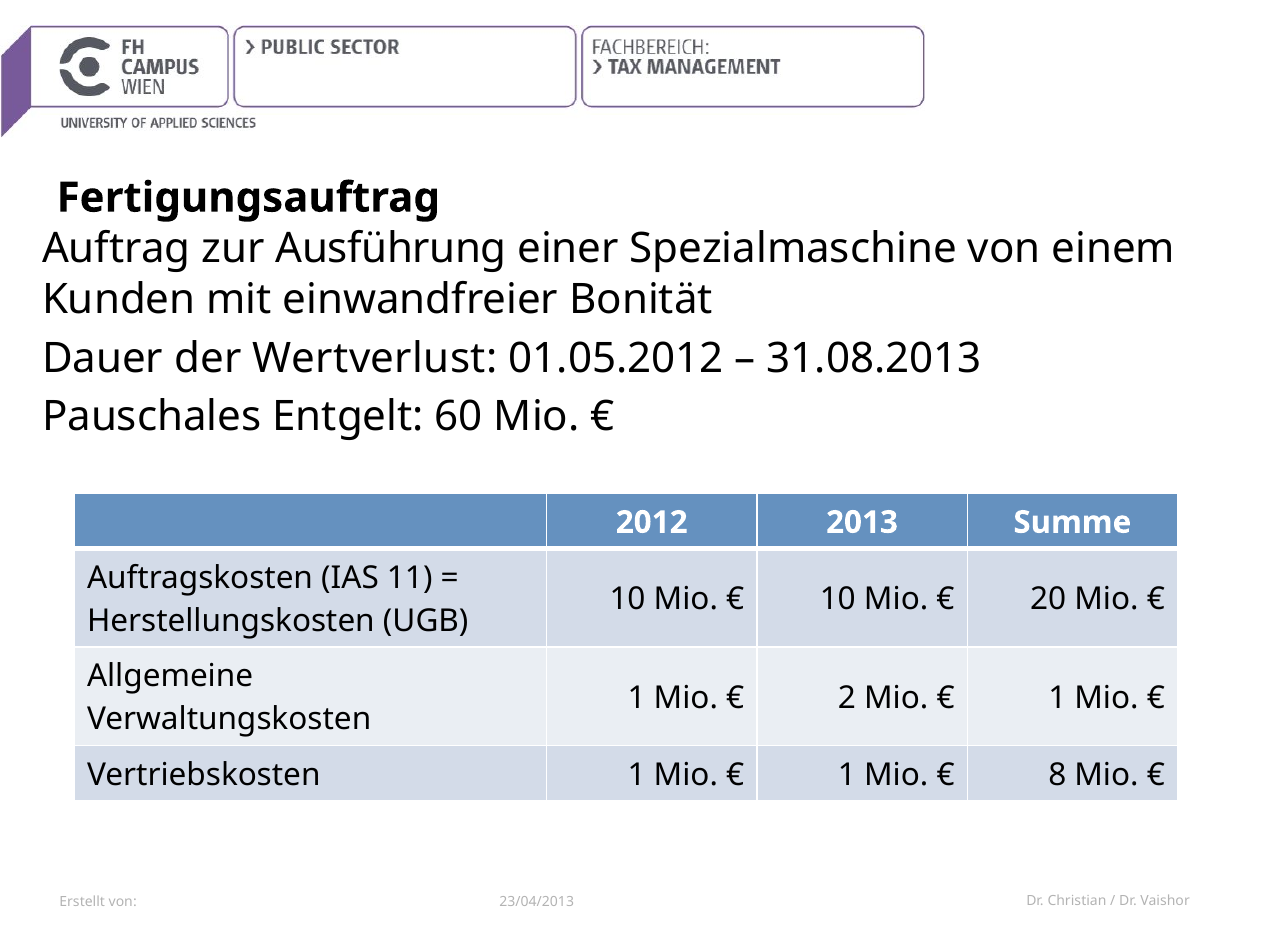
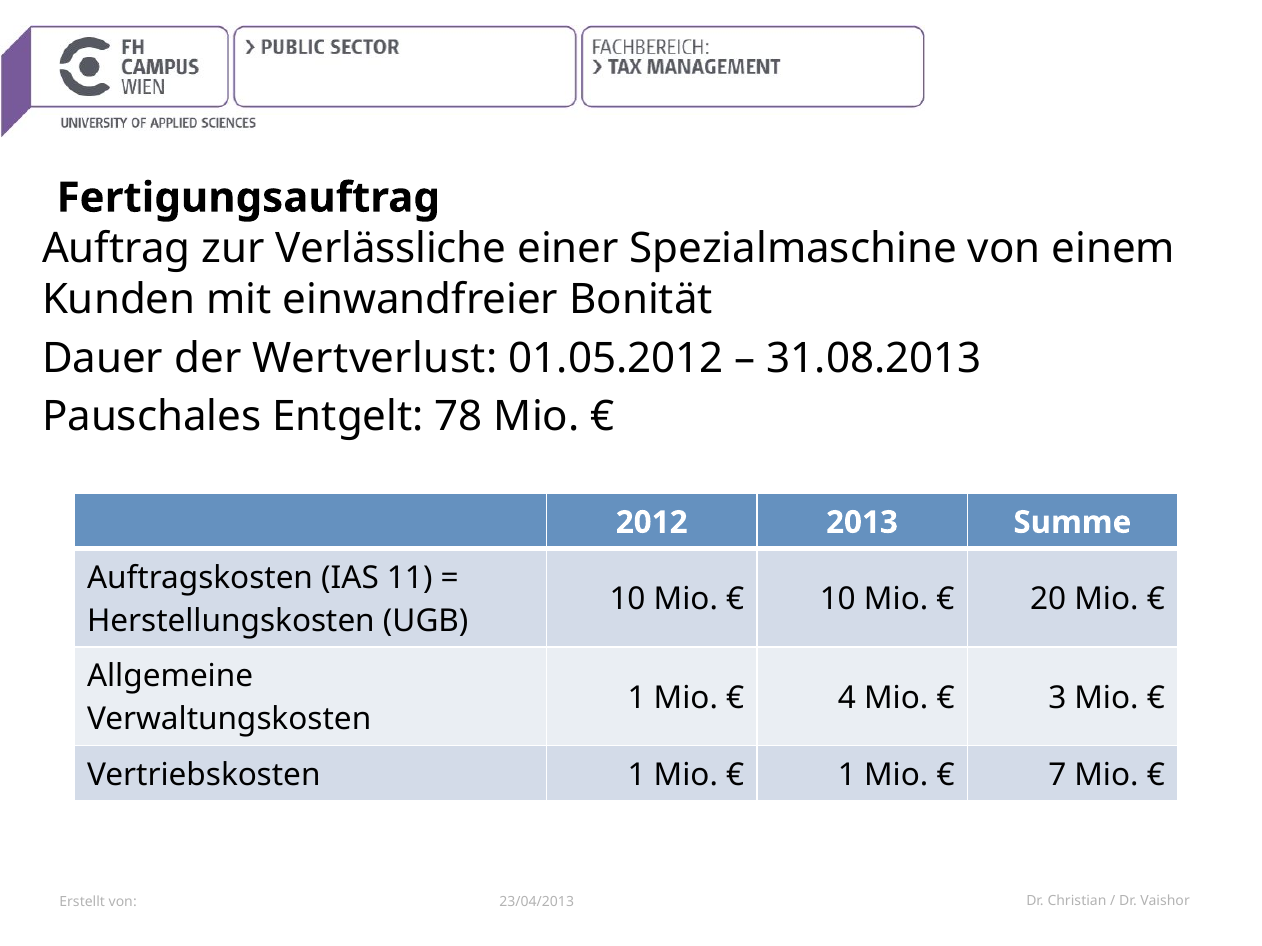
Ausführung: Ausführung -> Verlässliche (391, 249)
60: 60 -> 78 (459, 417)
2: 2 -> 4 (847, 698)
1: 1 -> 3 (1057, 698)
8: 8 -> 7 (1057, 775)
